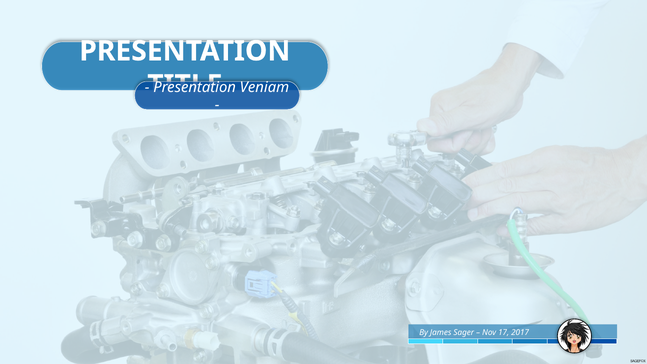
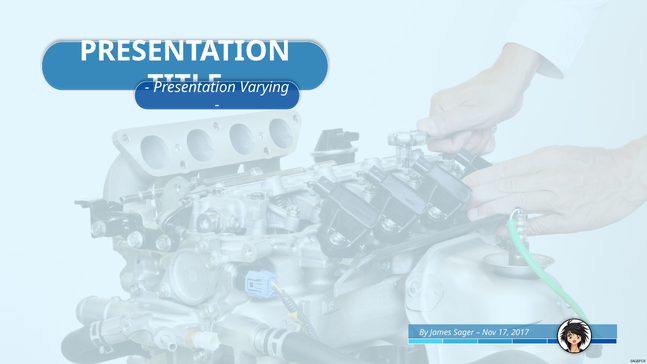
Veniam: Veniam -> Varying (265, 87)
